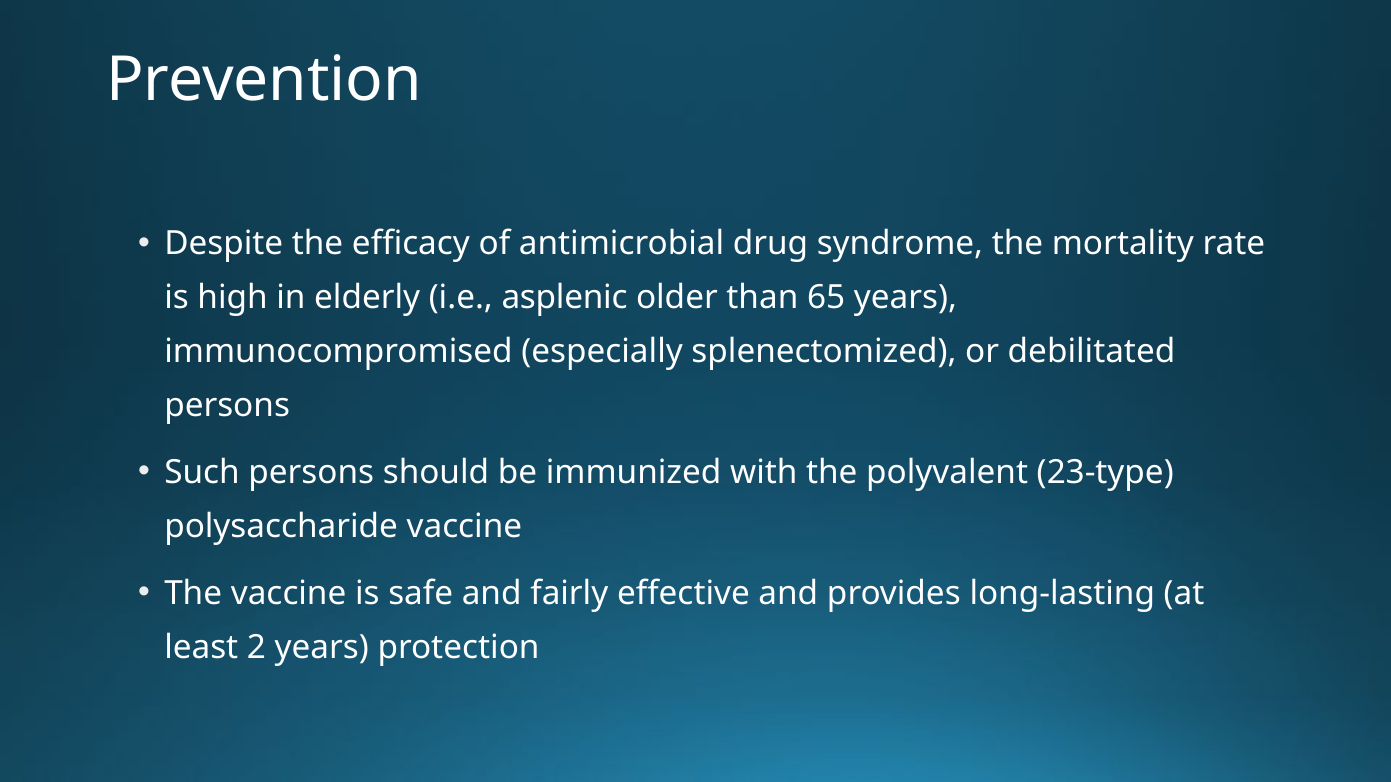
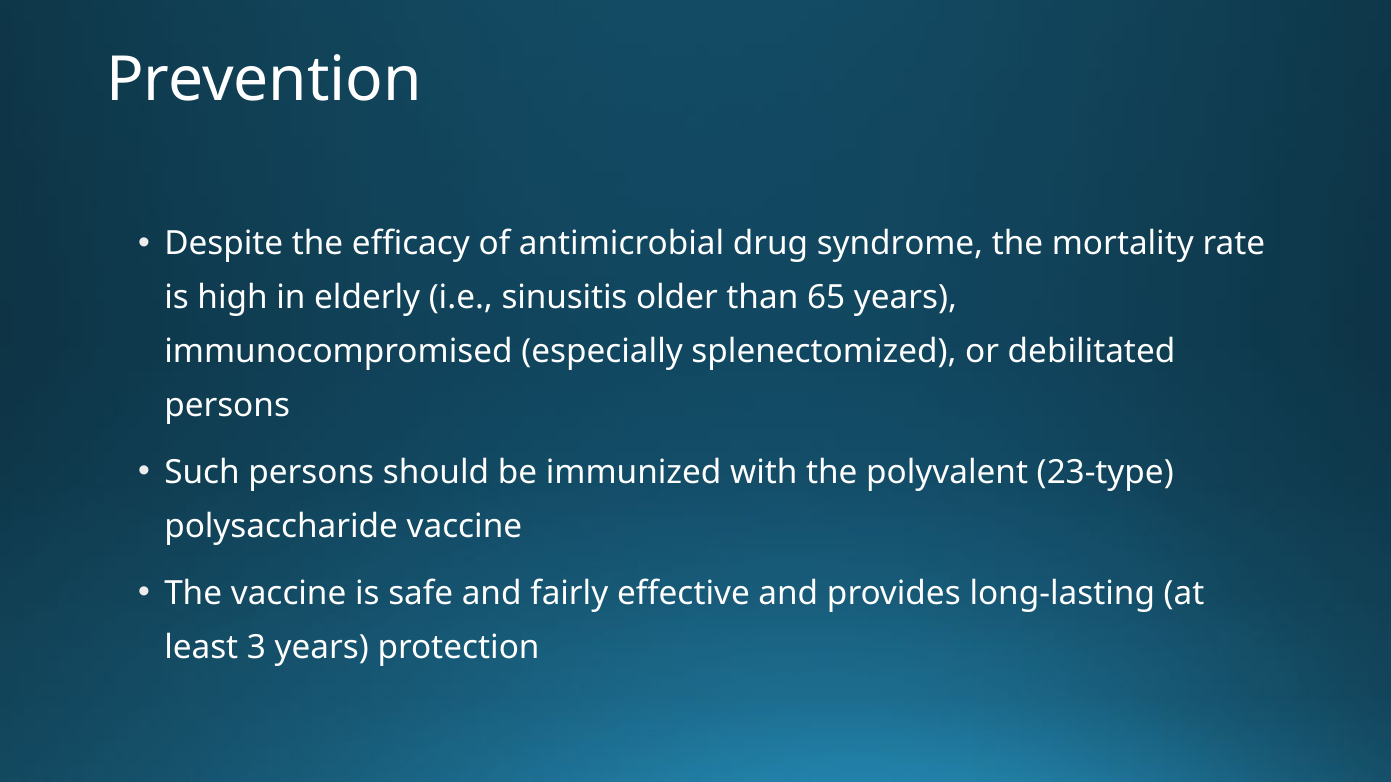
asplenic: asplenic -> sinusitis (564, 298)
2: 2 -> 3 (256, 648)
